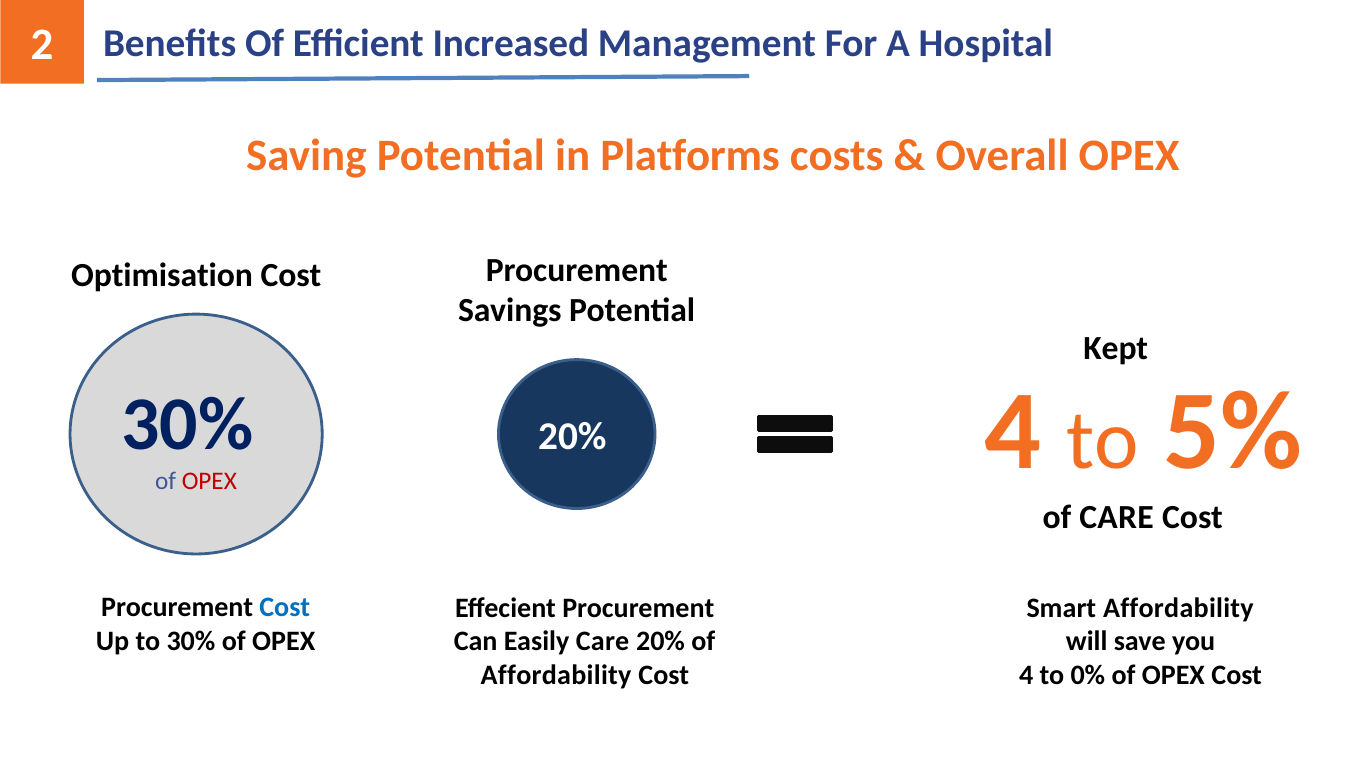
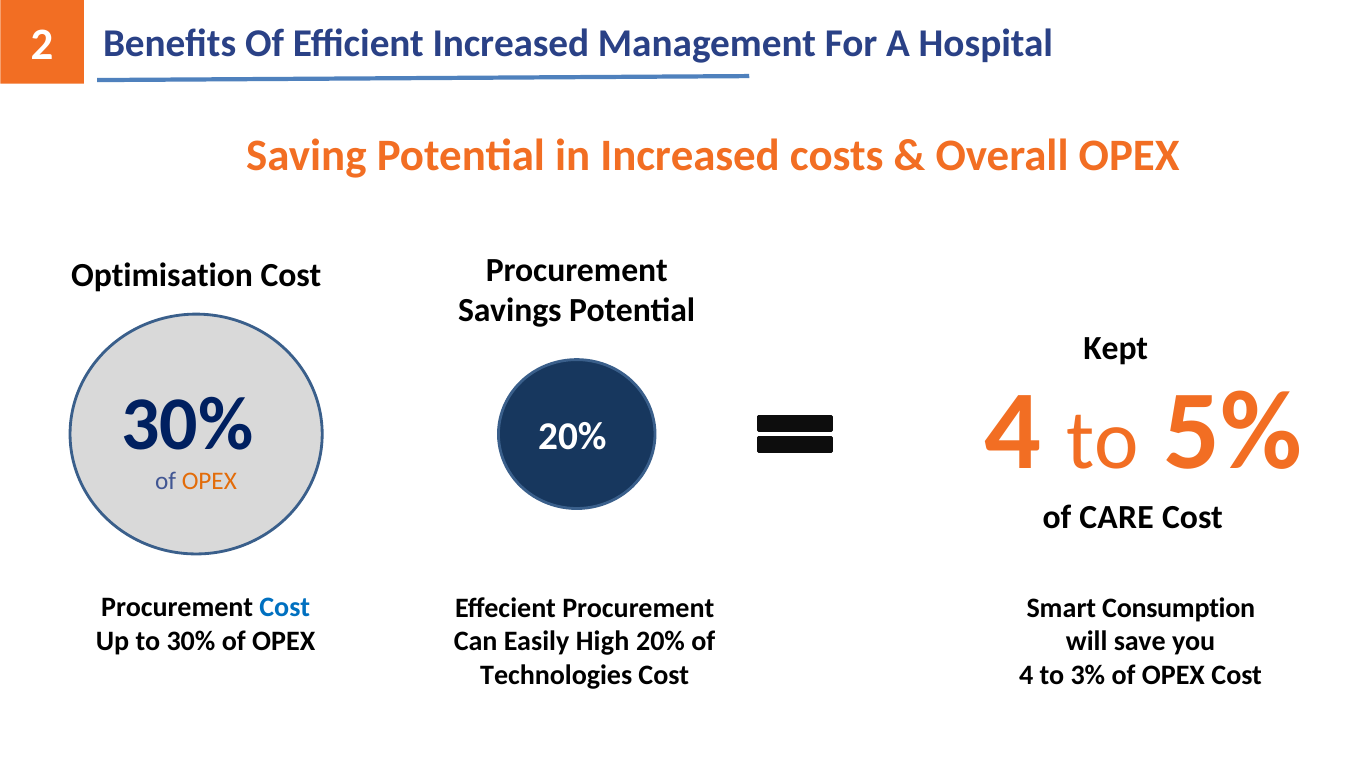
in Platforms: Platforms -> Increased (690, 155)
OPEX colour: red -> orange (209, 481)
Smart Affordability: Affordability -> Consumption (1179, 608)
Easily Care: Care -> High (603, 641)
Affordability: Affordability -> Technologies (556, 675)
0%: 0% -> 3% (1088, 675)
